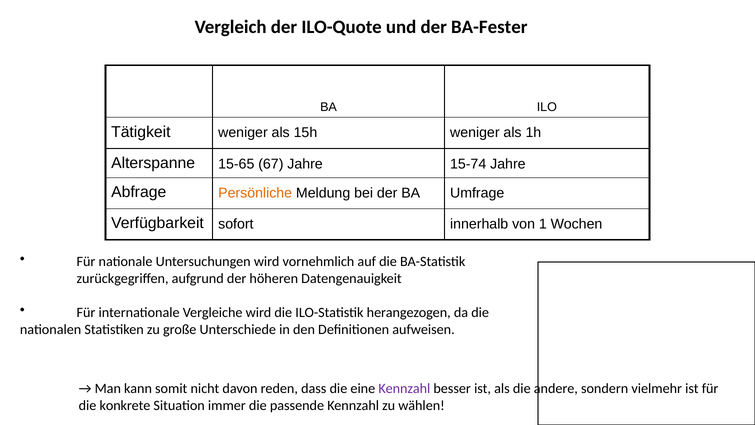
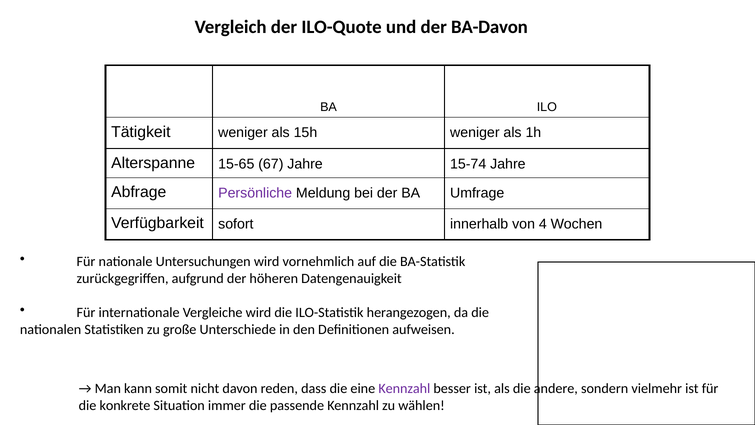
BA-Fester: BA-Fester -> BA-Davon (489, 27)
Persönliche colour: orange -> purple (255, 193)
1: 1 -> 4 (543, 224)
